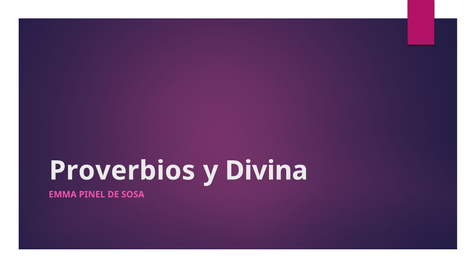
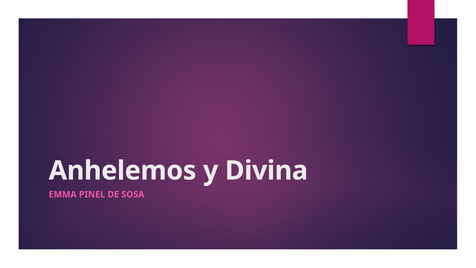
Proverbios: Proverbios -> Anhelemos (122, 171)
